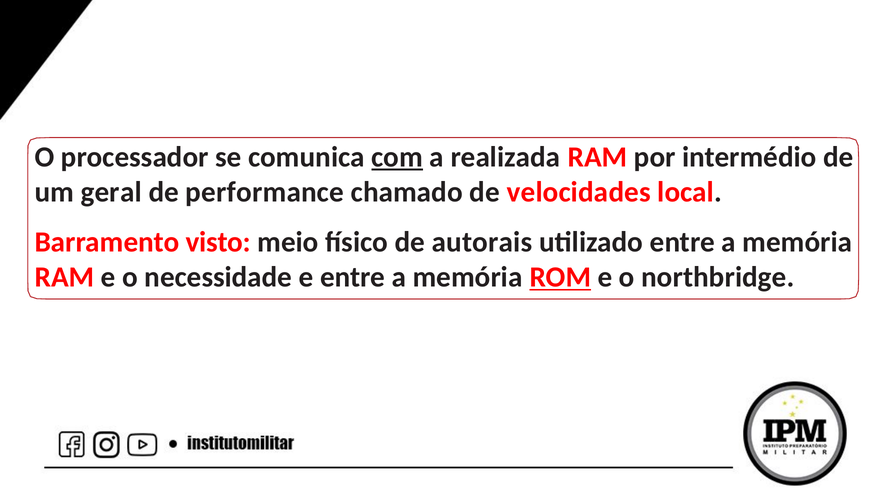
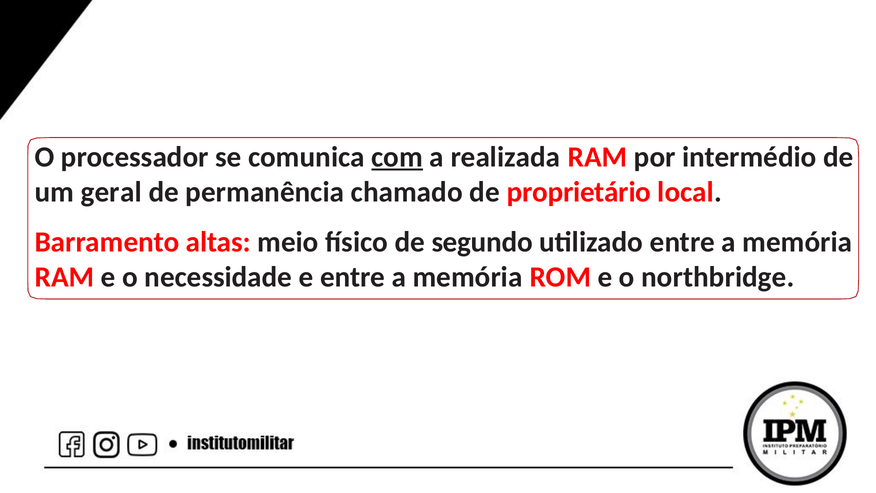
performance: performance -> permanência (265, 192)
velocidades: velocidades -> proprietário (579, 192)
visto: visto -> altas (218, 242)
autorais: autorais -> segundo (482, 242)
ROM underline: present -> none (560, 277)
